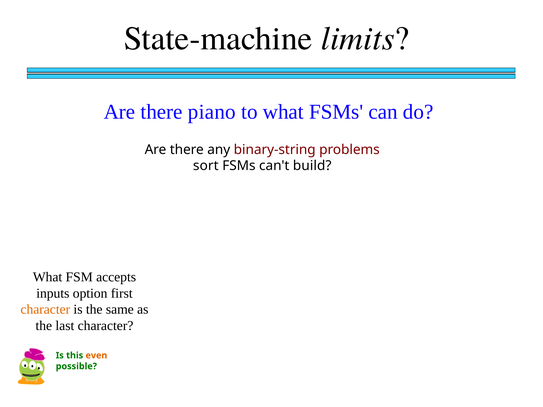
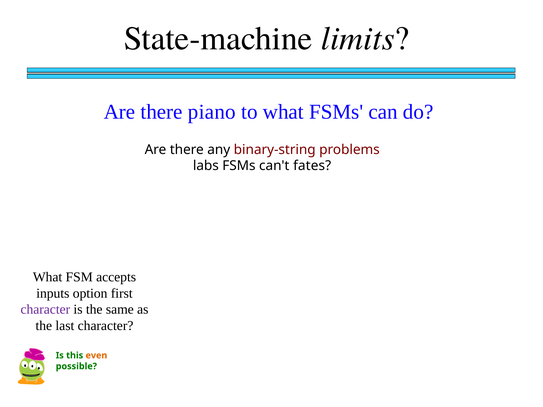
sort: sort -> labs (206, 166)
build: build -> fates (312, 166)
character colour: orange -> purple (45, 310)
